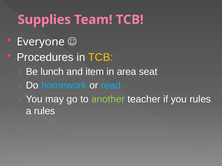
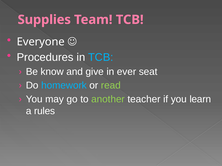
TCB colour: yellow -> light blue (101, 57)
lunch: lunch -> know (52, 72)
item: item -> give (95, 72)
area: area -> ever (127, 72)
read colour: light blue -> light green (111, 86)
you rules: rules -> learn (200, 100)
